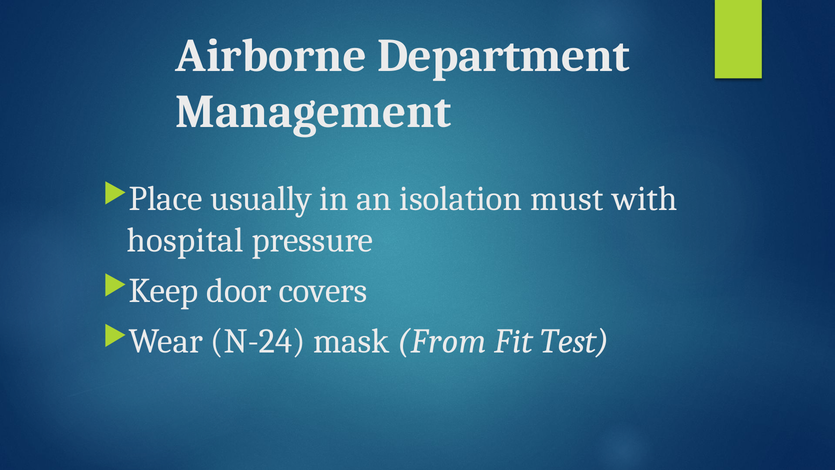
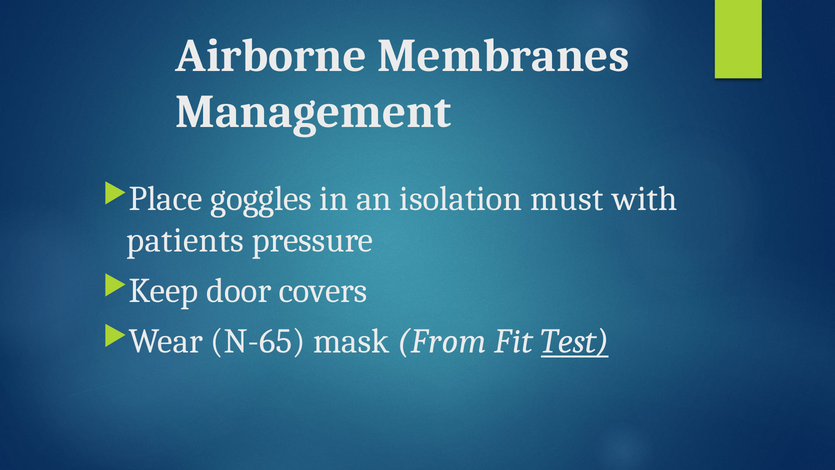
Department: Department -> Membranes (503, 55)
usually: usually -> goggles (261, 199)
hospital: hospital -> patients (185, 240)
N-24: N-24 -> N-65 (258, 341)
Test underline: none -> present (575, 341)
